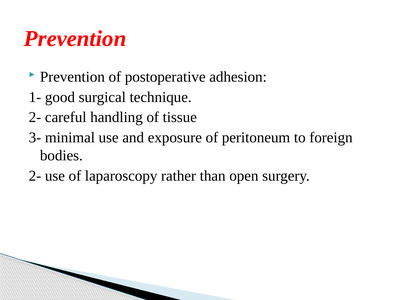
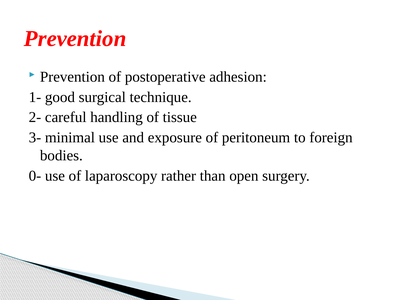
2-: 2- -> 0- (35, 176)
